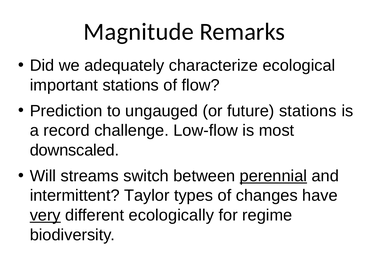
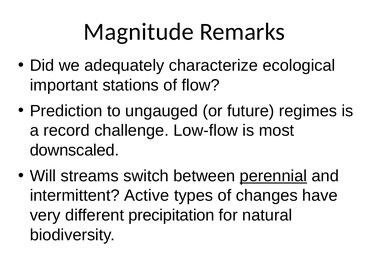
future stations: stations -> regimes (308, 111)
Taylor: Taylor -> Active (147, 196)
very underline: present -> none (45, 215)
ecologically: ecologically -> precipitation (171, 215)
regime: regime -> natural (267, 215)
